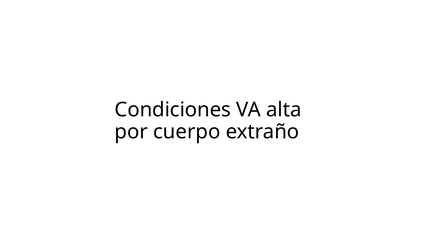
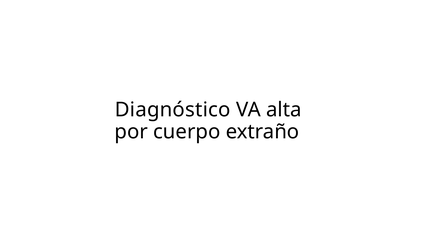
Condiciones: Condiciones -> Diagnóstico (173, 110)
